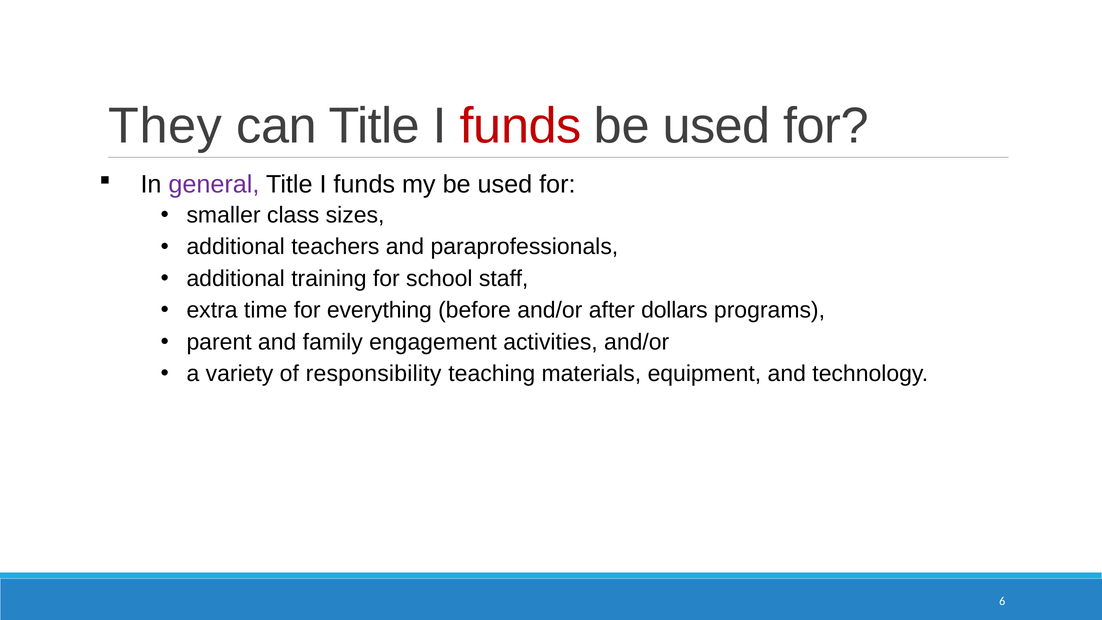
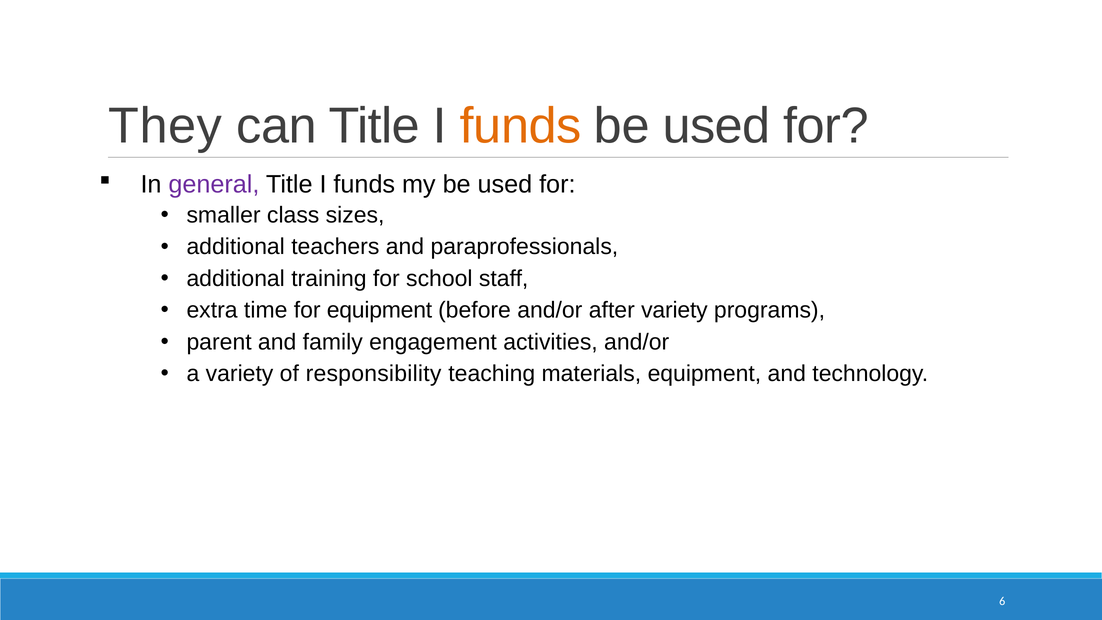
funds colour: red -> orange (521, 126)
for everything: everything -> equipment (379, 310)
after dollars: dollars -> variety (674, 310)
